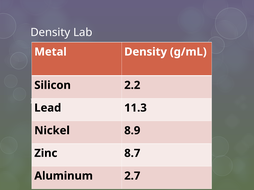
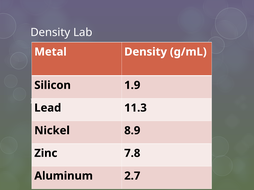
2.2: 2.2 -> 1.9 (132, 85)
8.7: 8.7 -> 7.8 (132, 154)
